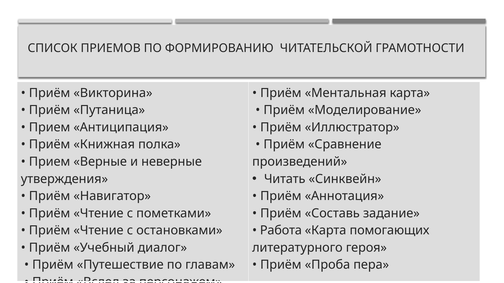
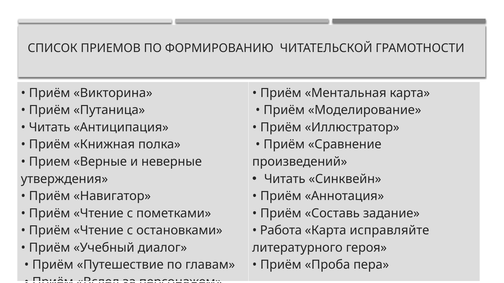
Прием: Прием -> Читать (50, 128)
помогающих: помогающих -> исправляйте (389, 231)
